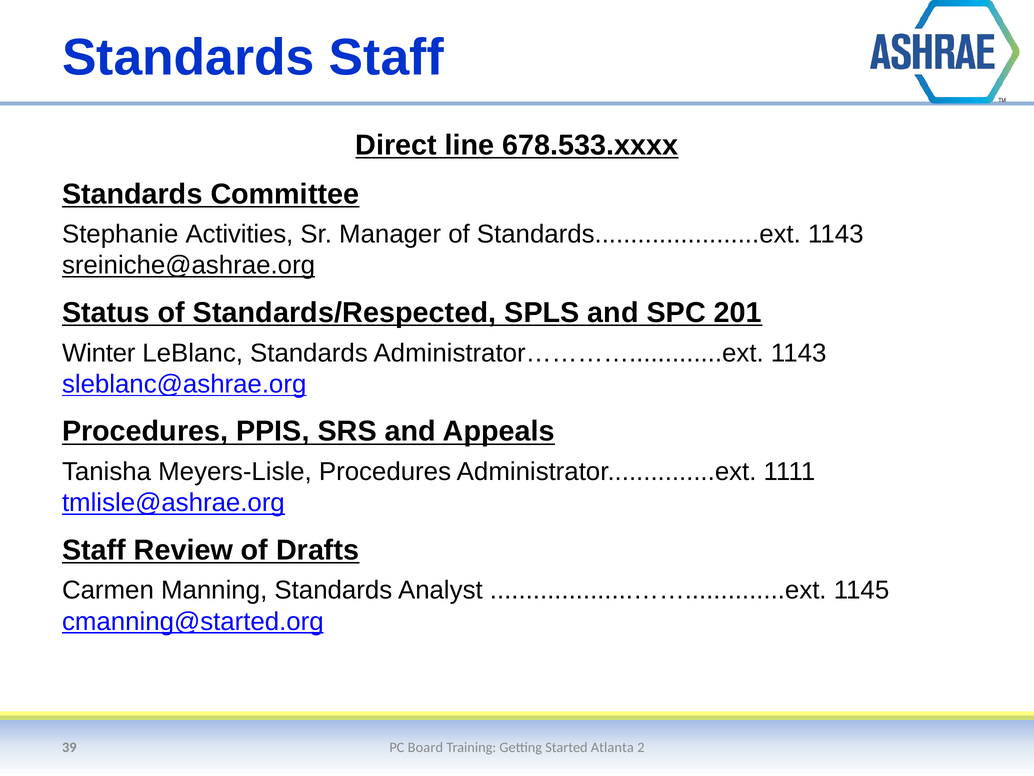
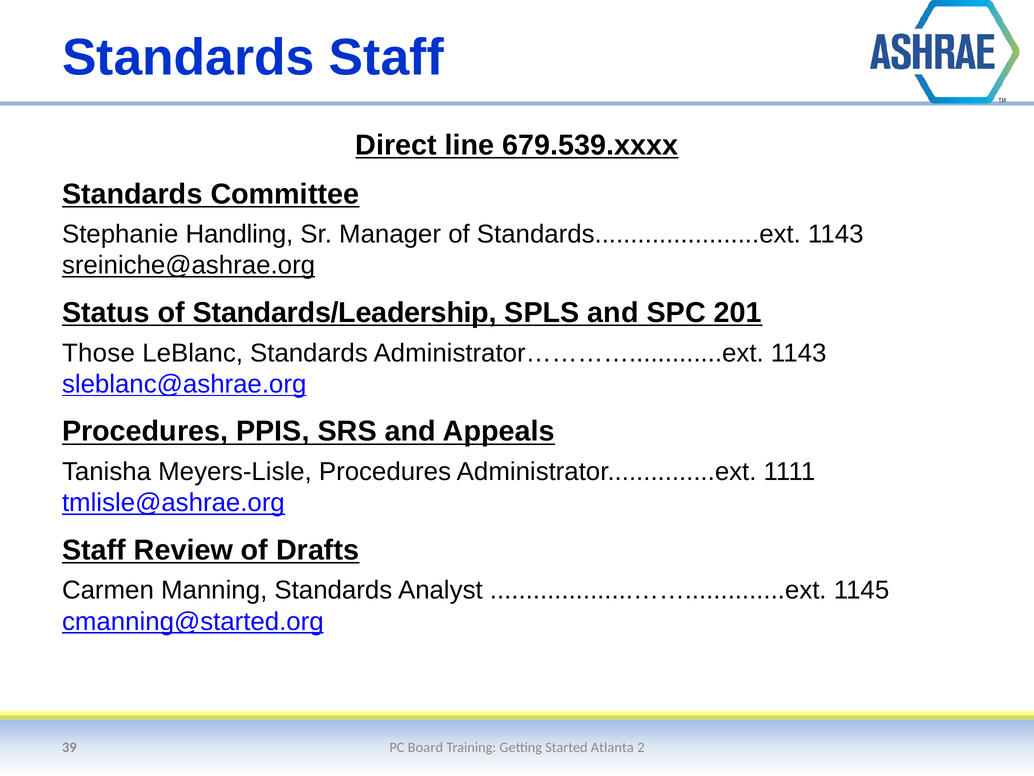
678.533.xxxx: 678.533.xxxx -> 679.539.xxxx (590, 145)
Activities: Activities -> Handling (239, 234)
Standards/Respected: Standards/Respected -> Standards/Leadership (345, 313)
Winter: Winter -> Those (98, 353)
